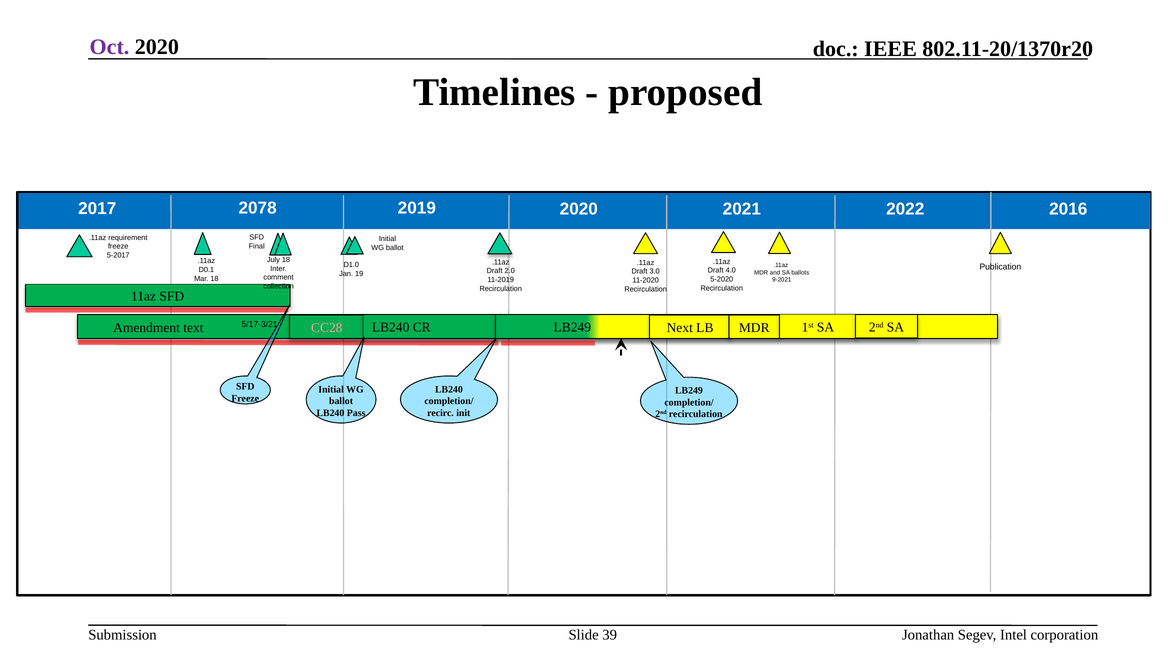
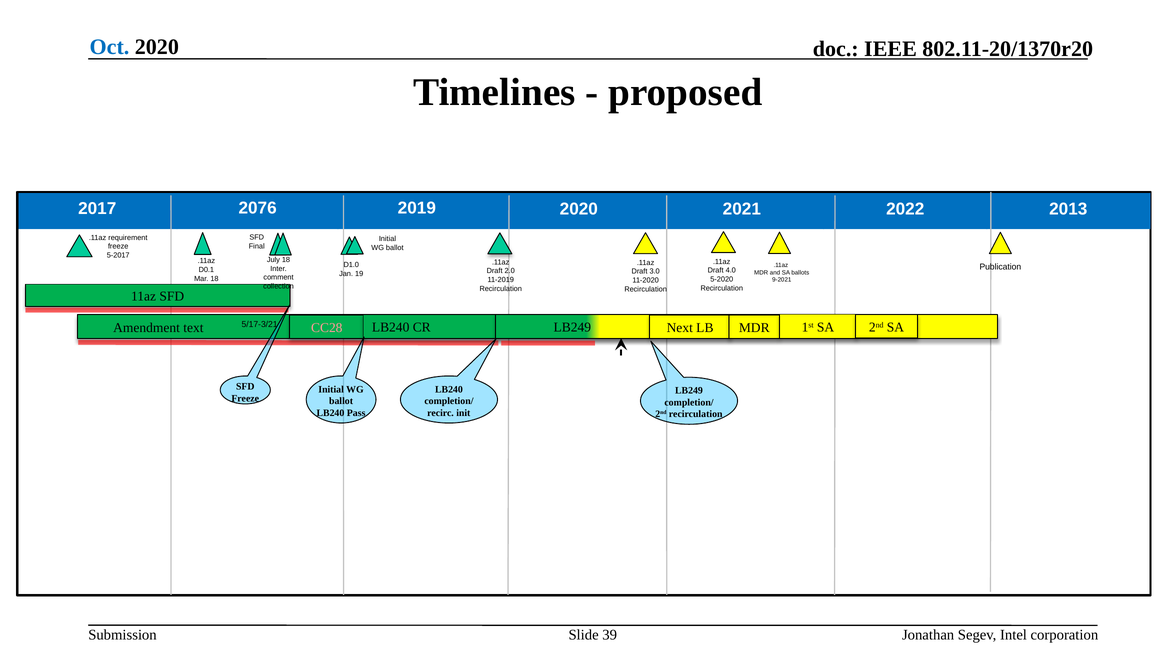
Oct colour: purple -> blue (109, 47)
2078: 2078 -> 2076 (258, 208)
2016: 2016 -> 2013 (1068, 209)
